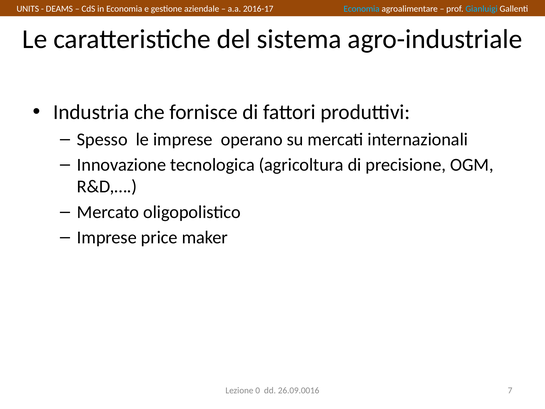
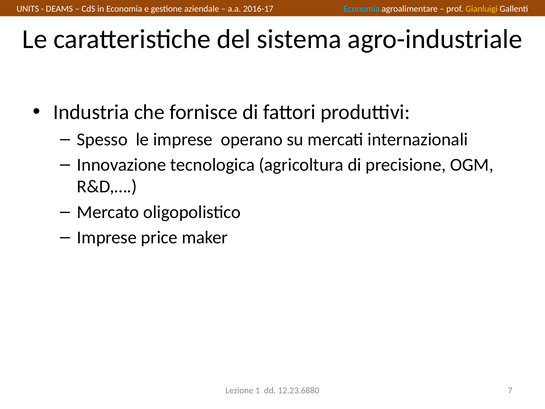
Gianluigi colour: light blue -> yellow (482, 9)
0: 0 -> 1 (258, 390)
26.09.0016: 26.09.0016 -> 12.23.6880 (299, 390)
